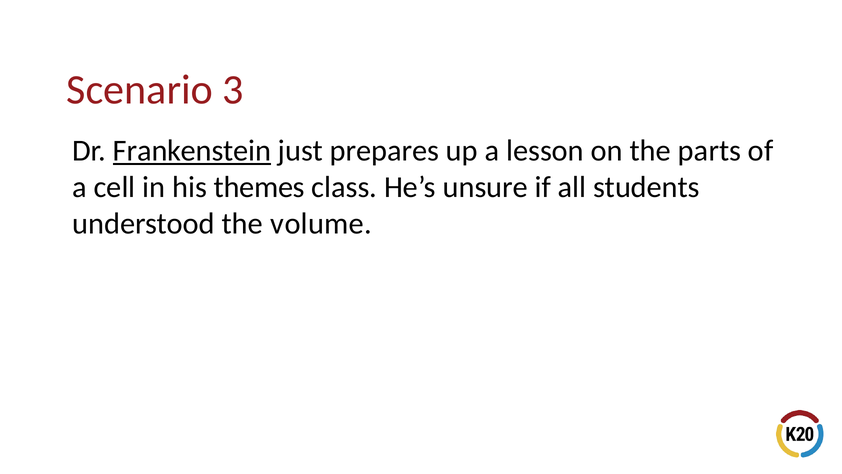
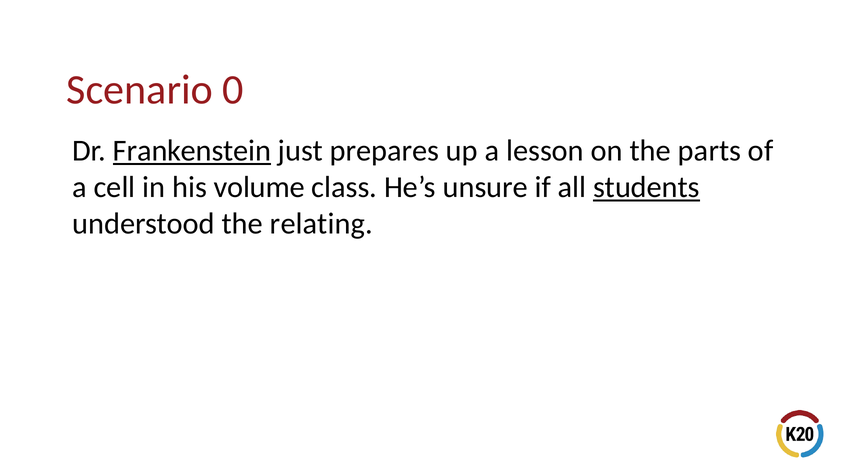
3: 3 -> 0 (233, 90)
themes: themes -> volume (259, 187)
students underline: none -> present (646, 187)
volume: volume -> relating (321, 224)
